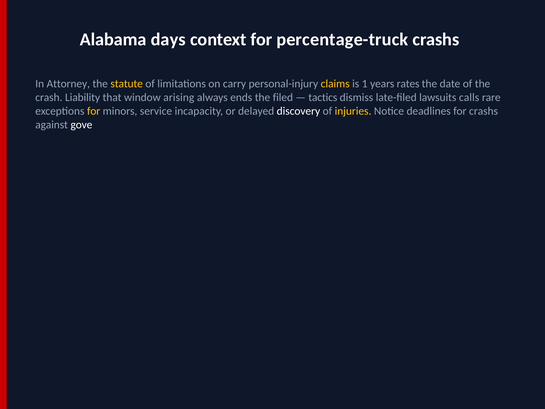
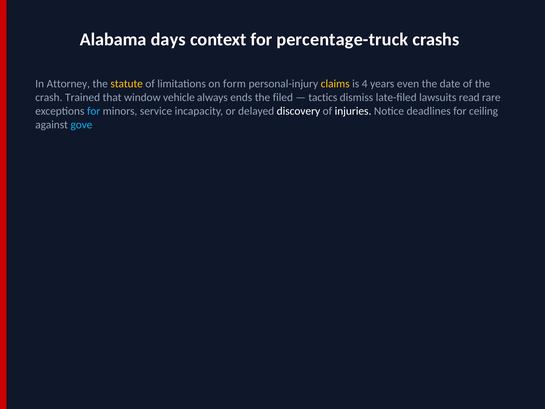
carry: carry -> form (234, 84)
1: 1 -> 4 (365, 84)
rates: rates -> even (408, 84)
Liability: Liability -> Trained (83, 97)
arising: arising -> vehicle (179, 97)
calls: calls -> read (469, 97)
for colour: yellow -> light blue (94, 111)
injuries colour: yellow -> white (353, 111)
for crashs: crashs -> ceiling (484, 111)
gove colour: white -> light blue (81, 125)
